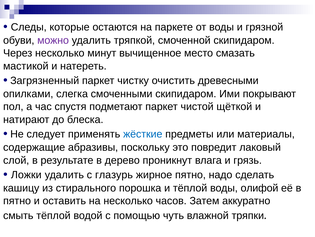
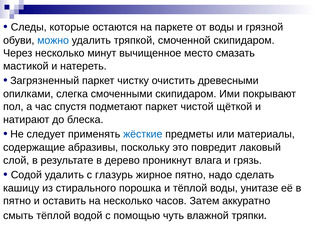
можно colour: purple -> blue (53, 40)
Ложки: Ложки -> Содой (26, 174)
олифой: олифой -> унитазе (259, 188)
